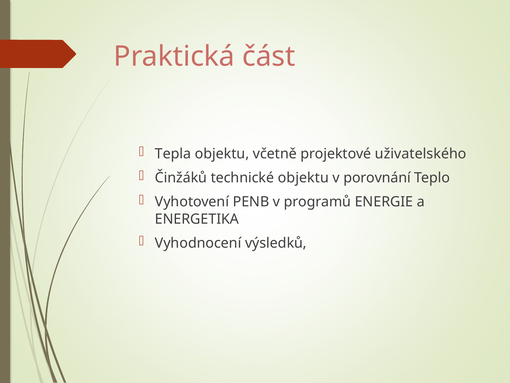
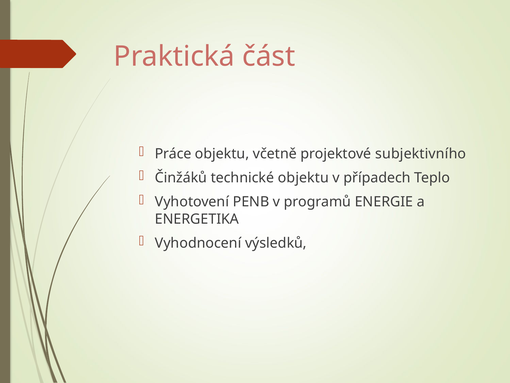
Tepla: Tepla -> Práce (173, 153)
uživatelského: uživatelského -> subjektivního (421, 153)
porovnání: porovnání -> případech (377, 178)
